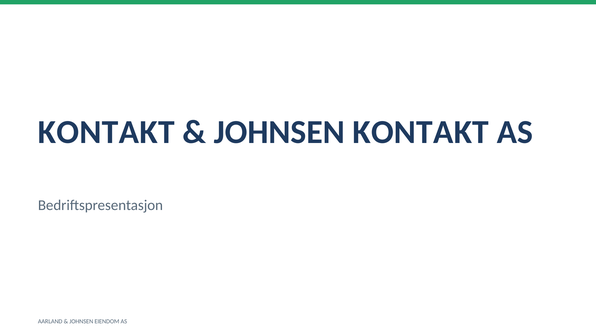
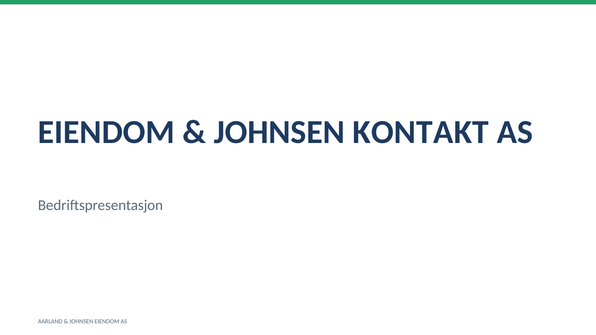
KONTAKT: KONTAKT -> EIENDOM (106, 132)
